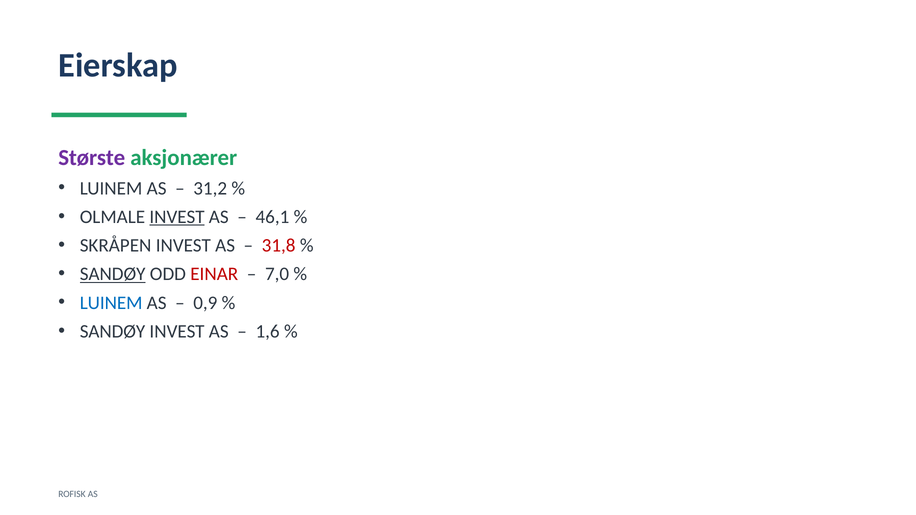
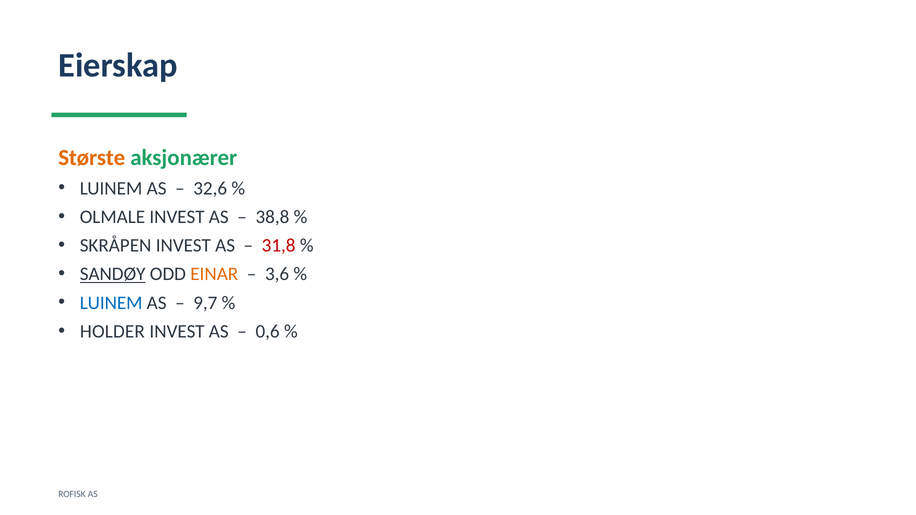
Største colour: purple -> orange (92, 158)
31,2: 31,2 -> 32,6 (210, 188)
INVEST underline: present -> none (177, 217)
46,1: 46,1 -> 38,8 (272, 217)
EINAR colour: red -> orange (214, 274)
7,0: 7,0 -> 3,6 (277, 274)
0,9: 0,9 -> 9,7 (205, 303)
SANDØY: SANDØY -> HOLDER (112, 332)
1,6: 1,6 -> 0,6 (268, 332)
